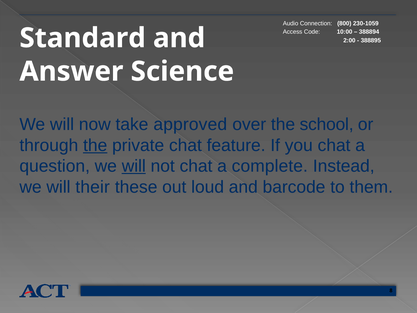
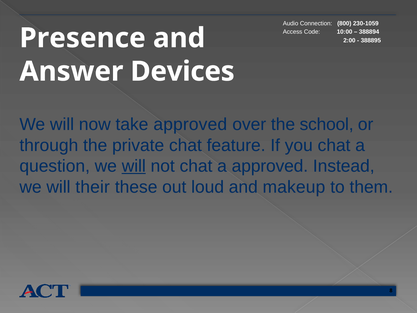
Standard: Standard -> Presence (83, 38)
Science: Science -> Devices (183, 71)
the underline: present -> none (95, 145)
a complete: complete -> approved (270, 166)
barcode: barcode -> makeup (294, 187)
